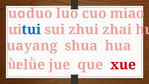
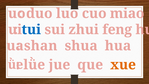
zhai: zhai -> feng (117, 30)
yang: yang -> shan (41, 46)
xue colour: red -> orange (123, 65)
